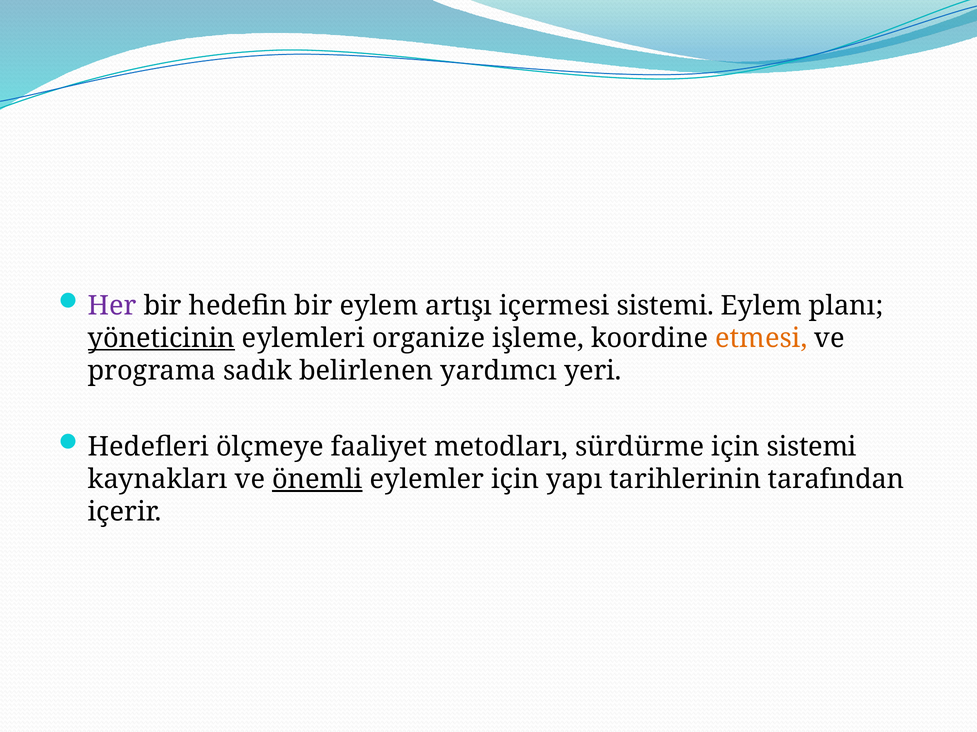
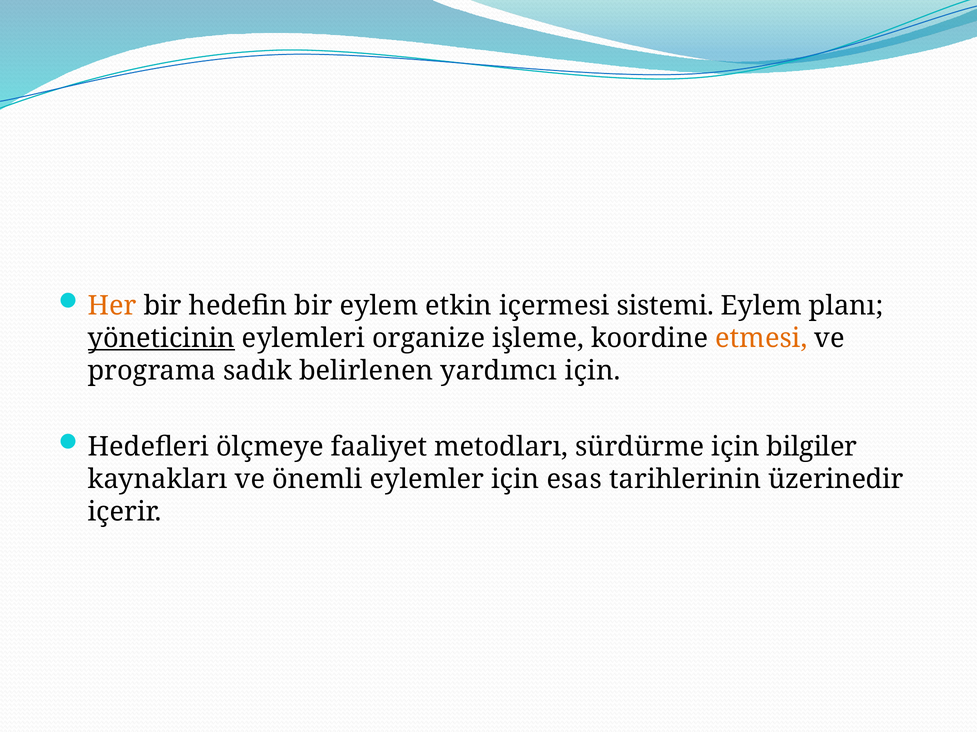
Her colour: purple -> orange (112, 306)
artışı: artışı -> etkin (459, 306)
yardımcı yeri: yeri -> için (593, 371)
için sistemi: sistemi -> bilgiler (812, 447)
önemli underline: present -> none (317, 480)
yapı: yapı -> esas (574, 480)
tarafından: tarafından -> üzerinedir (836, 480)
